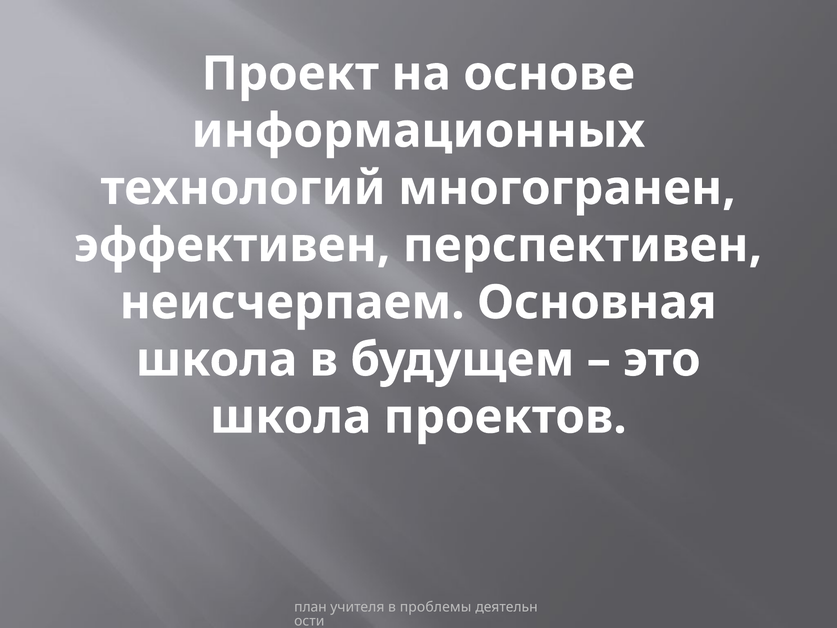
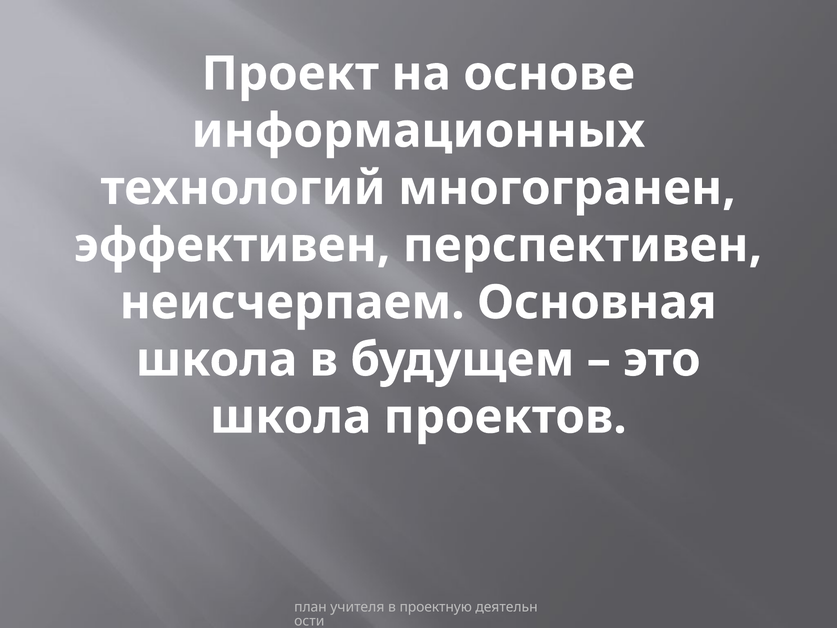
проблемы: проблемы -> проектную (436, 607)
